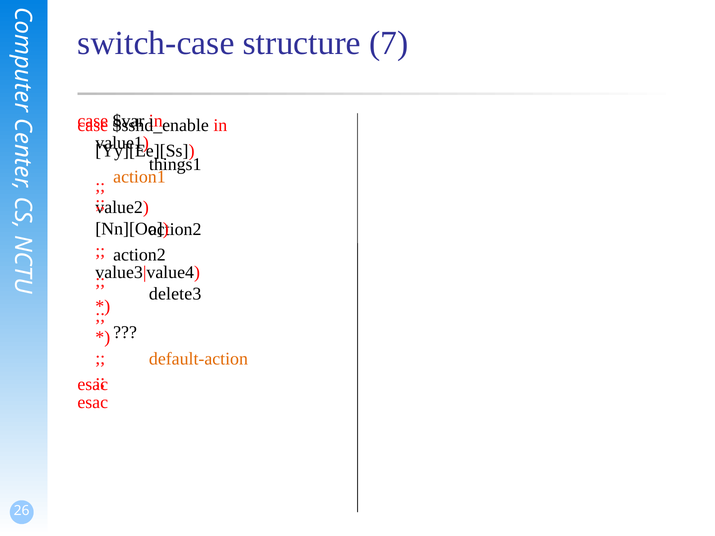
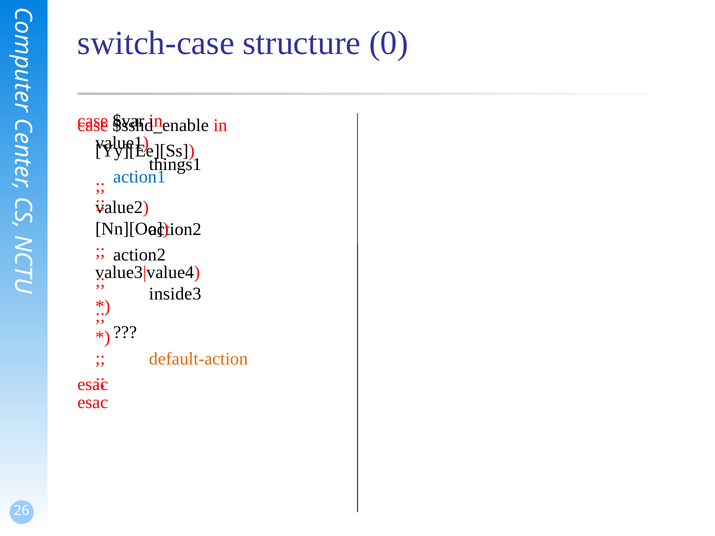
7: 7 -> 0 (389, 43)
action1 colour: orange -> blue (139, 177)
delete3: delete3 -> inside3 (175, 294)
